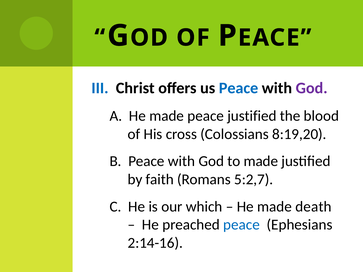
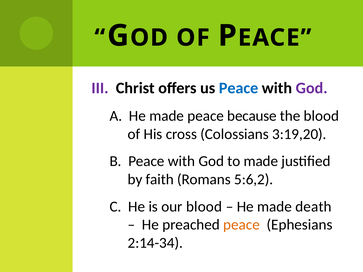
III colour: blue -> purple (100, 88)
peace justified: justified -> because (252, 116)
8:19,20: 8:19,20 -> 3:19,20 (299, 134)
5:2,7: 5:2,7 -> 5:6,2 (254, 180)
our which: which -> blood (204, 207)
peace colour: blue -> orange (242, 225)
2:14-16: 2:14-16 -> 2:14-34 (155, 243)
